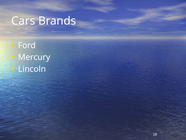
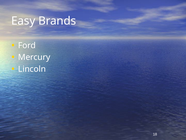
Cars: Cars -> Easy (23, 21)
